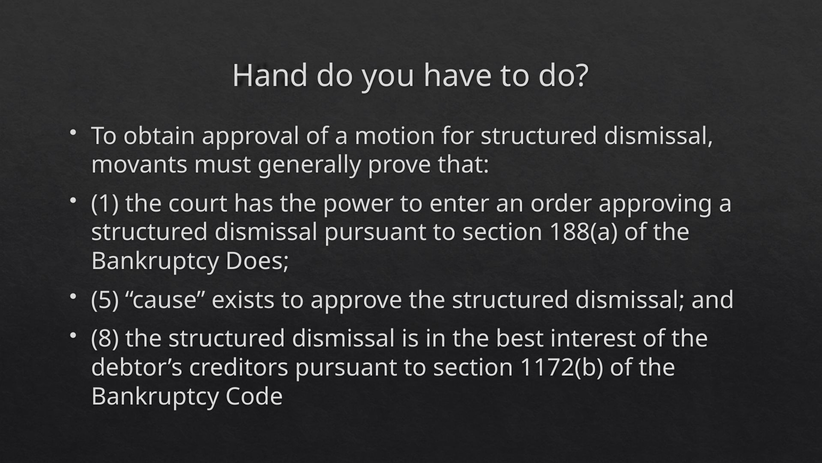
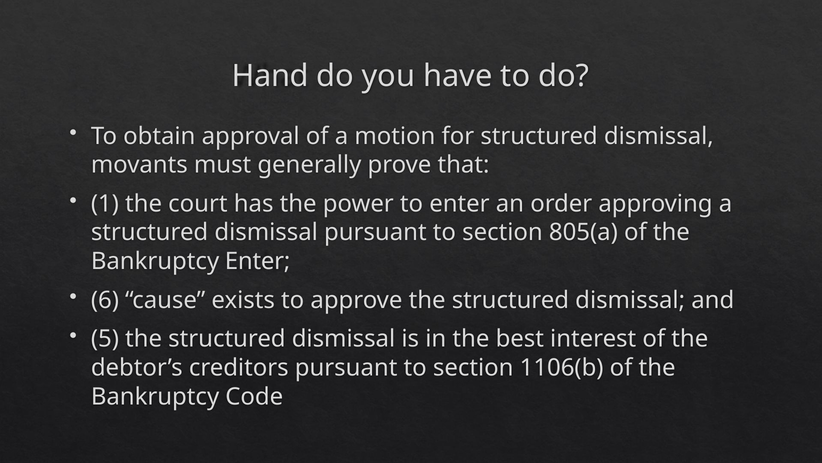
188(a: 188(a -> 805(a (583, 232)
Bankruptcy Does: Does -> Enter (258, 261)
5: 5 -> 6 (105, 300)
8: 8 -> 5 (105, 339)
1172(b: 1172(b -> 1106(b (562, 367)
